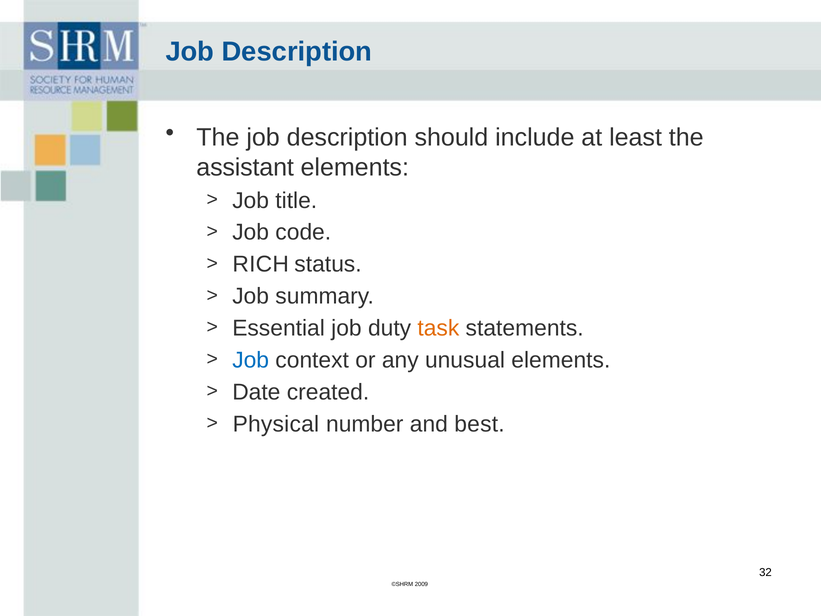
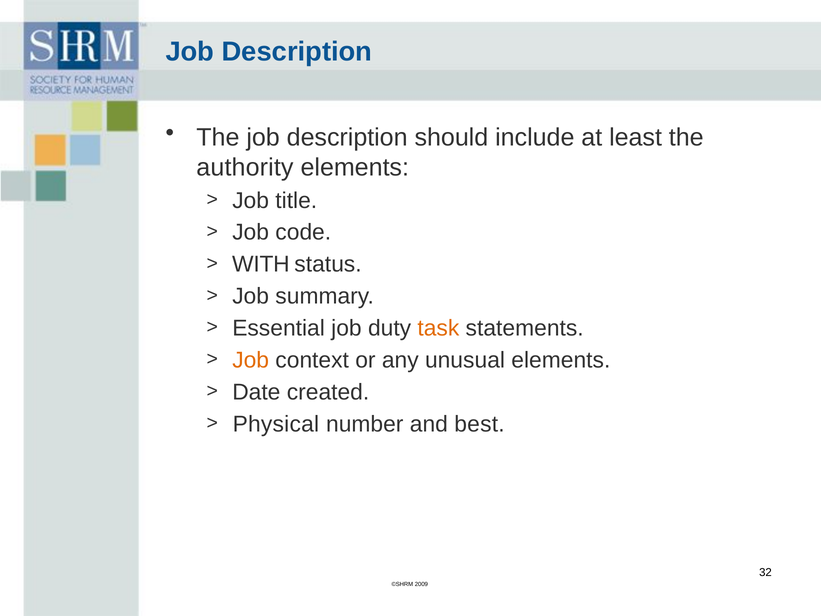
assistant: assistant -> authority (245, 167)
RICH: RICH -> WITH (261, 264)
Job colour: blue -> orange (251, 360)
